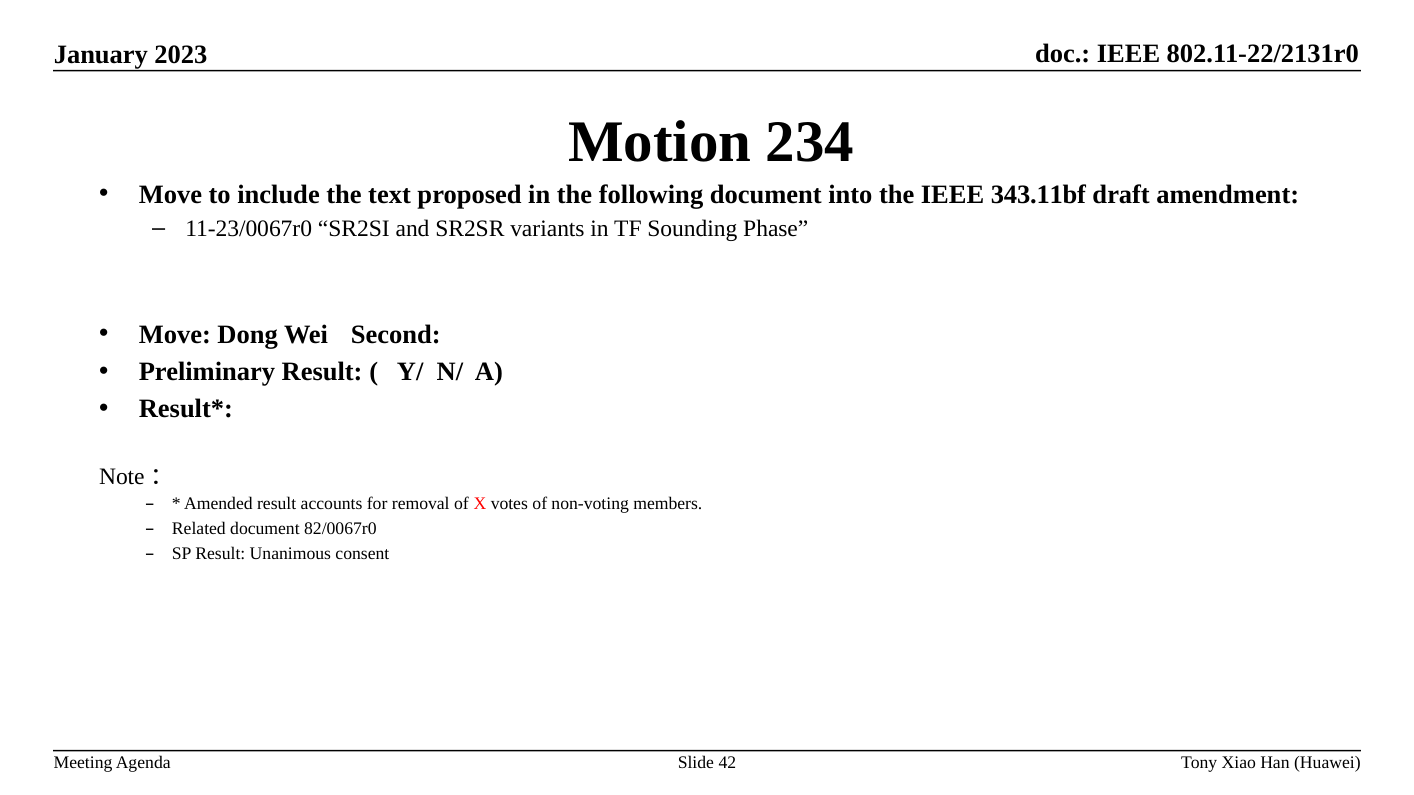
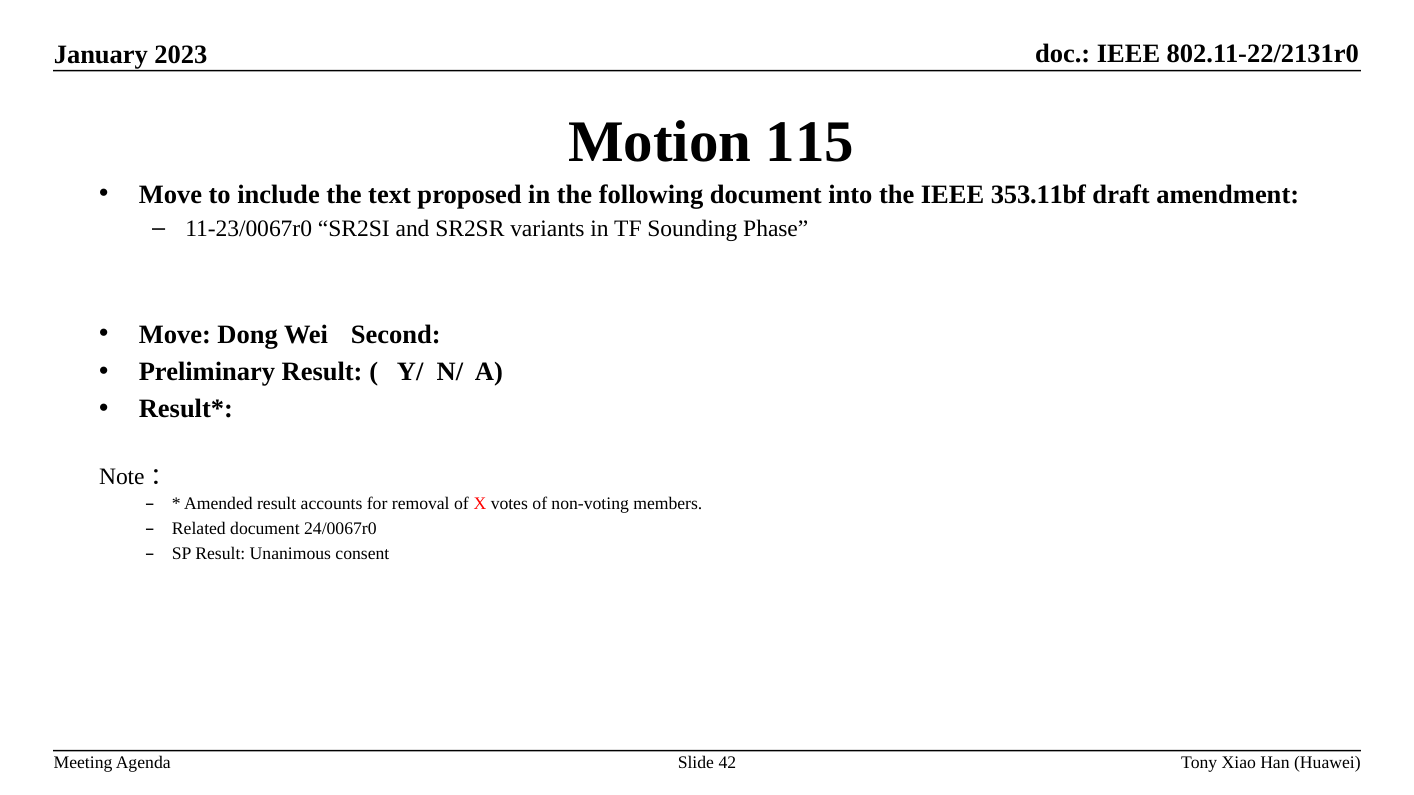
234: 234 -> 115 (810, 142)
343.11bf: 343.11bf -> 353.11bf (1038, 195)
82/0067r0: 82/0067r0 -> 24/0067r0 (340, 529)
